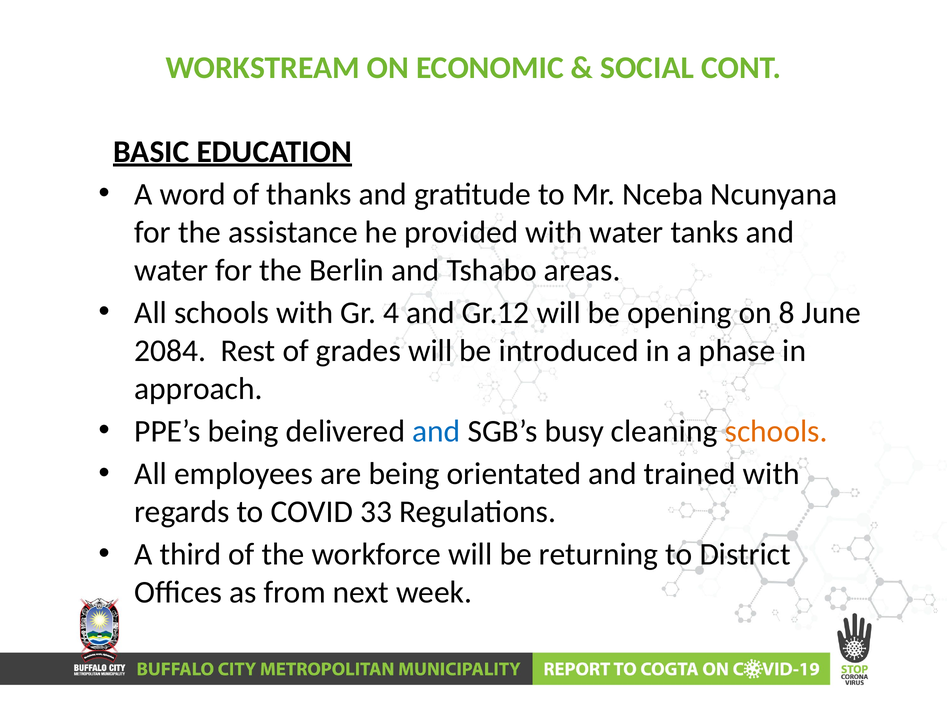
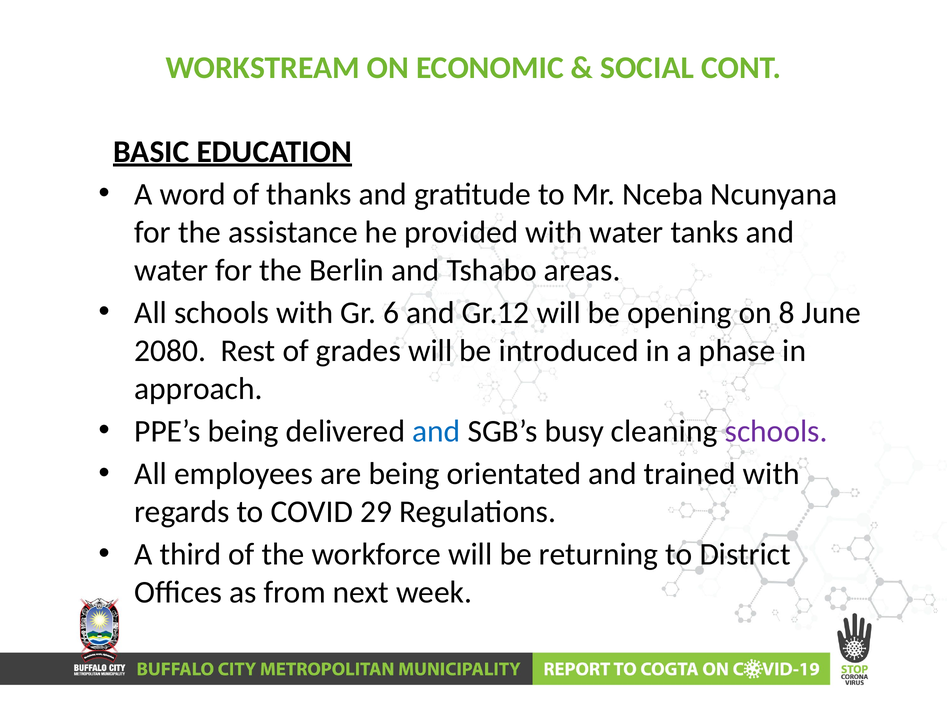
4: 4 -> 6 (391, 312)
2084: 2084 -> 2080 (170, 350)
schools colour: orange -> purple (776, 431)
33: 33 -> 29 (376, 511)
